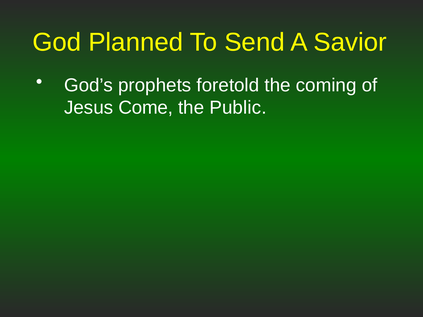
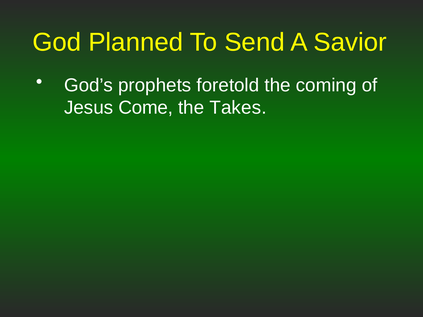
Public: Public -> Takes (238, 108)
